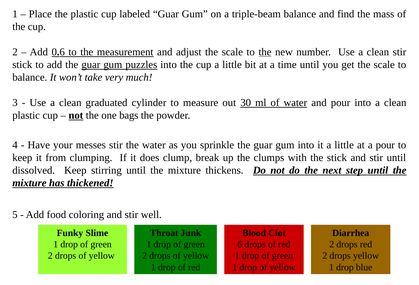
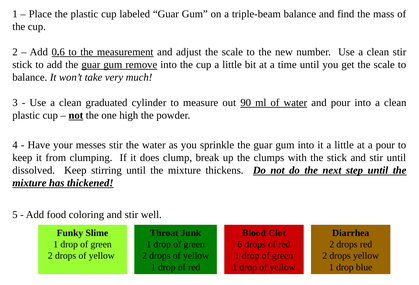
the underline: present -> none (265, 52)
puzzles: puzzles -> remove (141, 65)
30: 30 -> 90 (246, 103)
bags: bags -> high (129, 116)
